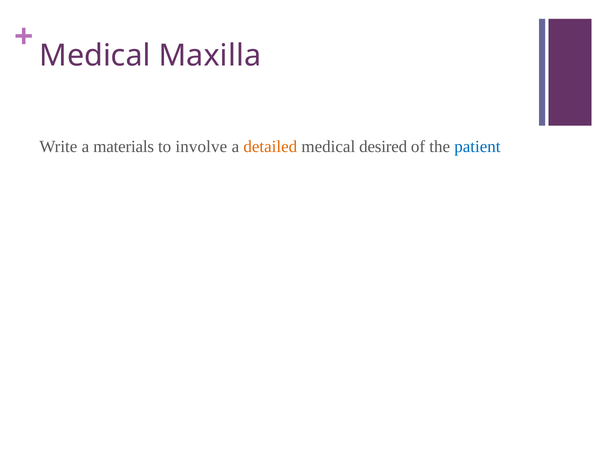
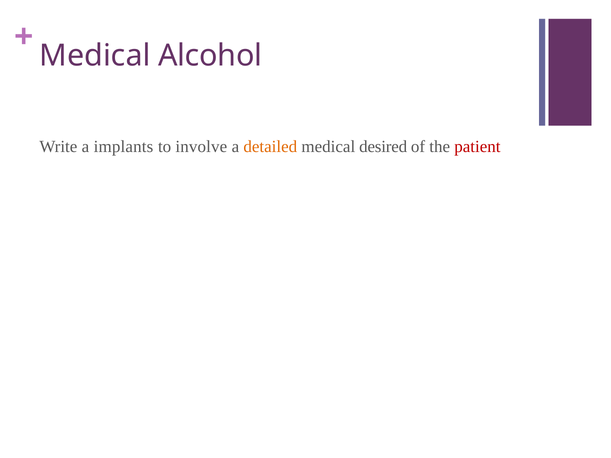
Maxilla: Maxilla -> Alcohol (210, 56)
materials: materials -> implants (124, 147)
patient colour: blue -> red (477, 147)
